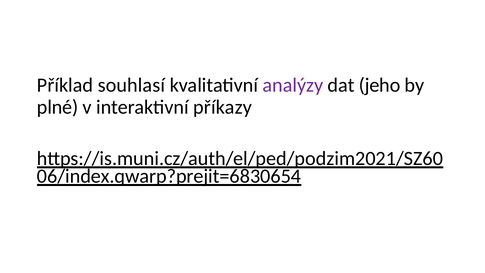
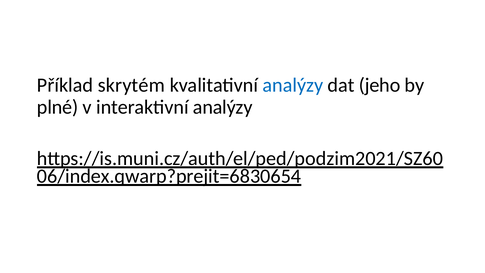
souhlasí: souhlasí -> skrytém (131, 85)
analýzy colour: purple -> blue (293, 85)
interaktivní příkazy: příkazy -> analýzy (223, 107)
